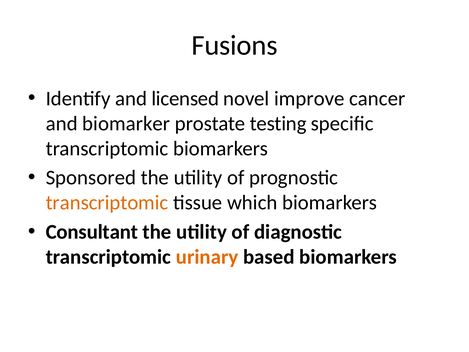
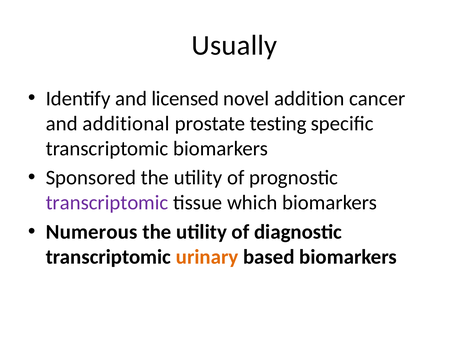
Fusions: Fusions -> Usually (234, 45)
improve: improve -> addition (309, 98)
biomarker: biomarker -> additional (126, 123)
transcriptomic colour: orange -> purple (107, 203)
Consultant: Consultant -> Numerous (92, 232)
